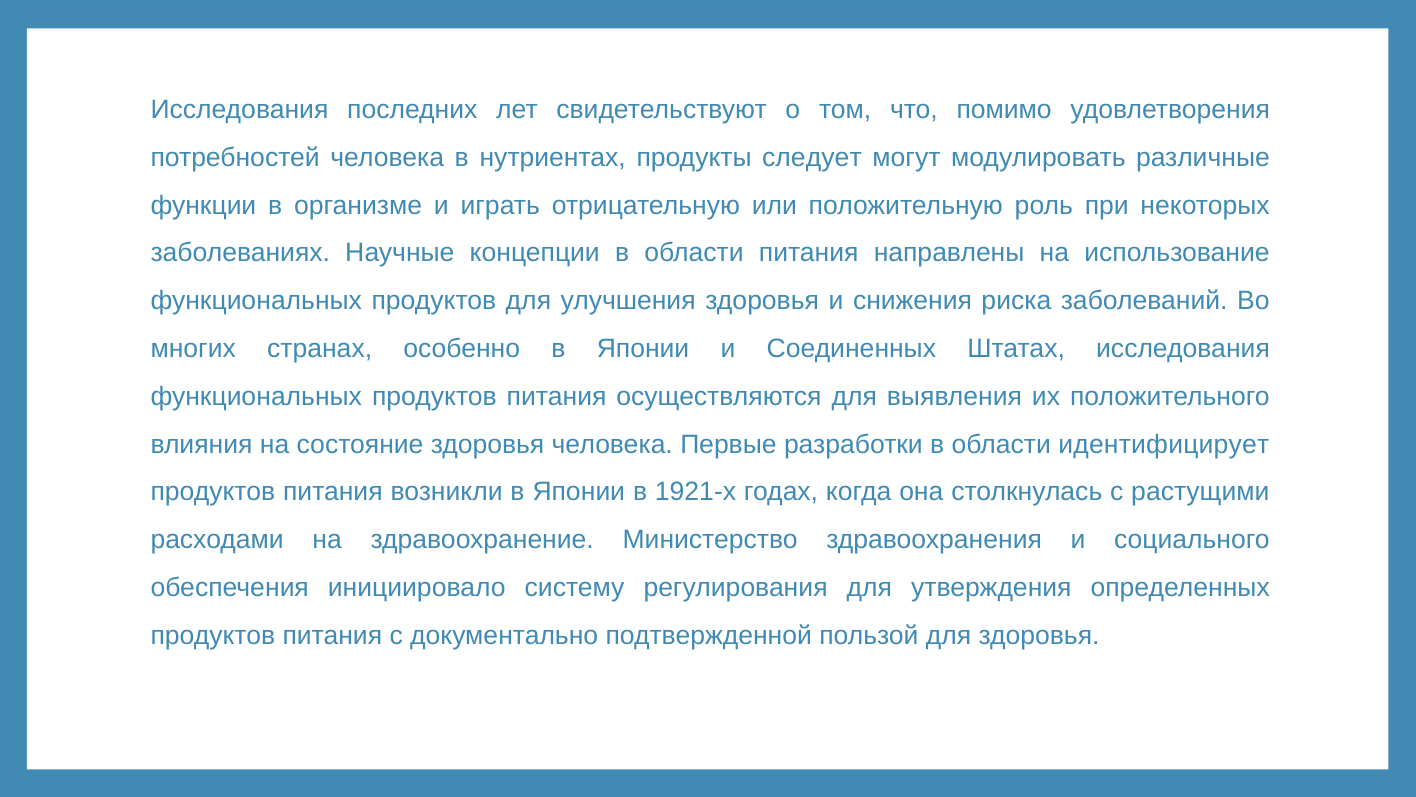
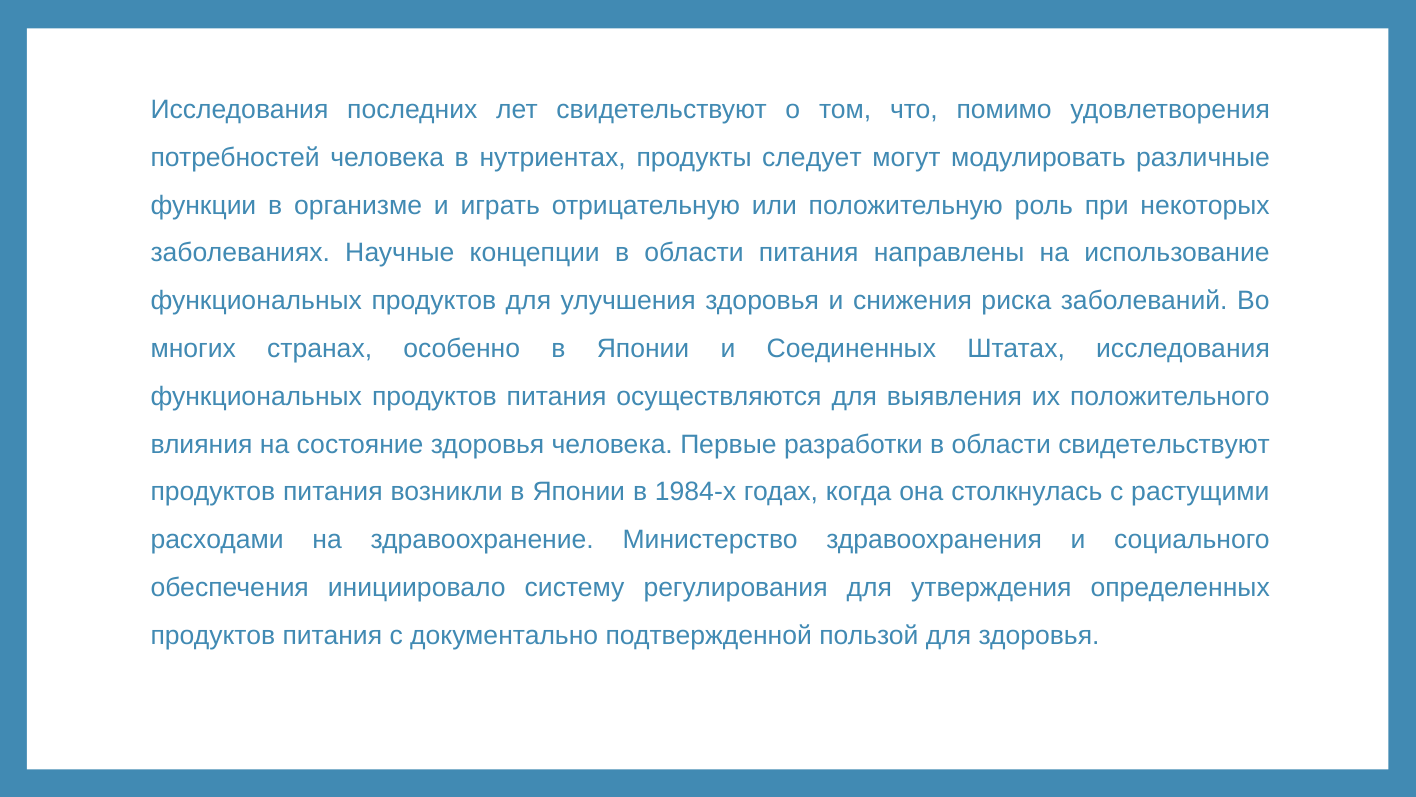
области идентифицирует: идентифицирует -> свидетельствуют (1164, 444)
1921-х: 1921-х -> 1984-х (696, 492)
